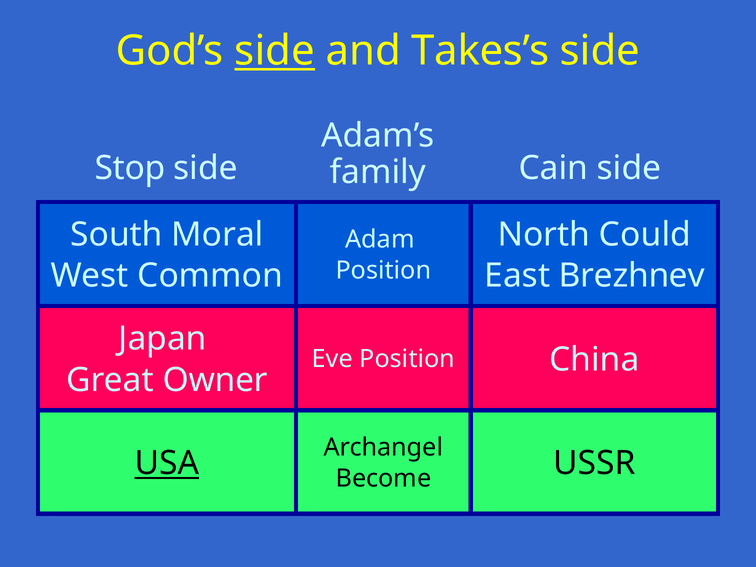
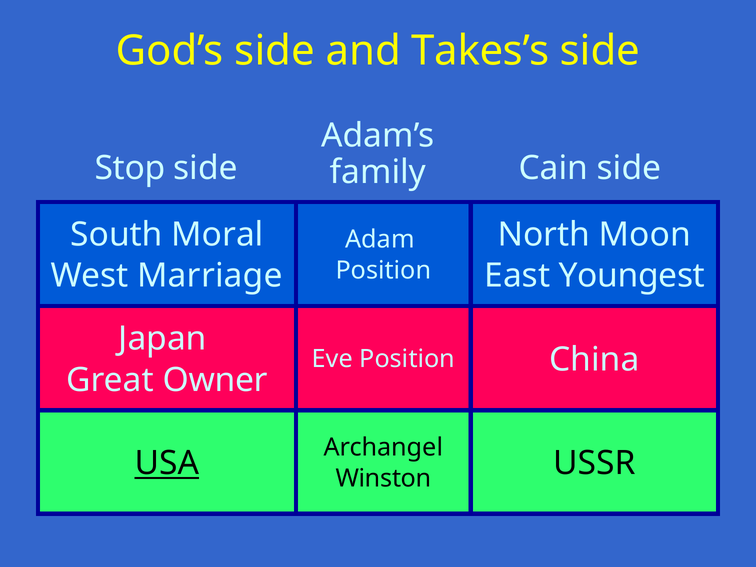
side underline: present -> none (275, 51)
Could: Could -> Moon (645, 235)
Common: Common -> Marriage (210, 276)
Brezhnev: Brezhnev -> Youngest (632, 276)
Become: Become -> Winston (384, 478)
